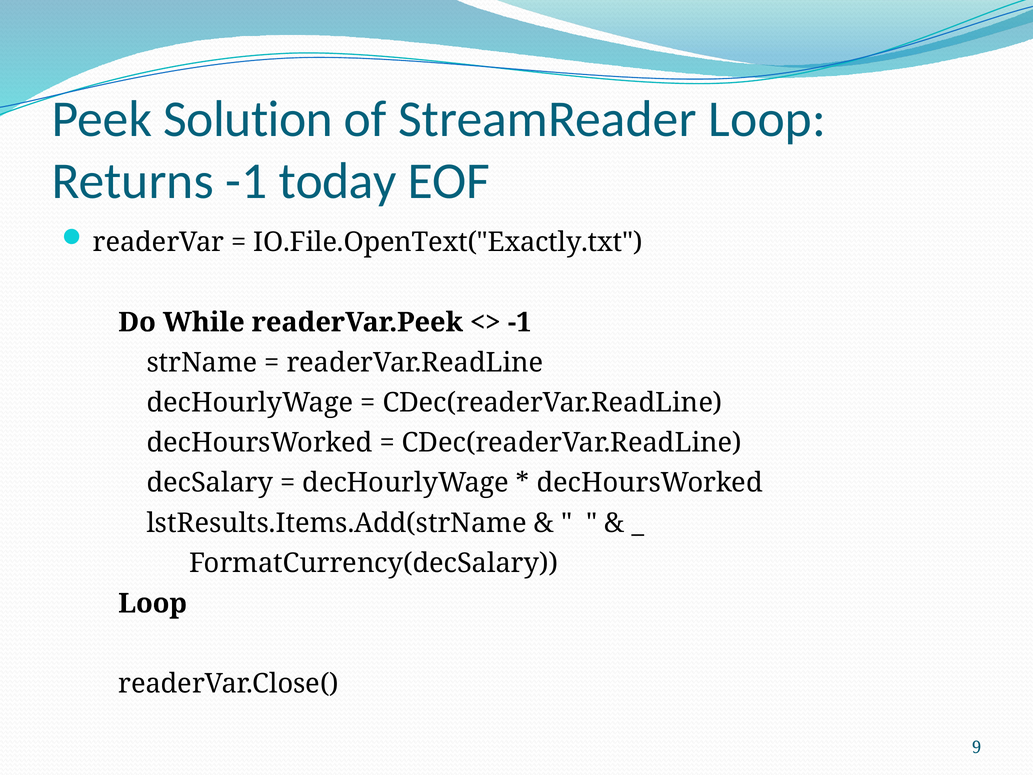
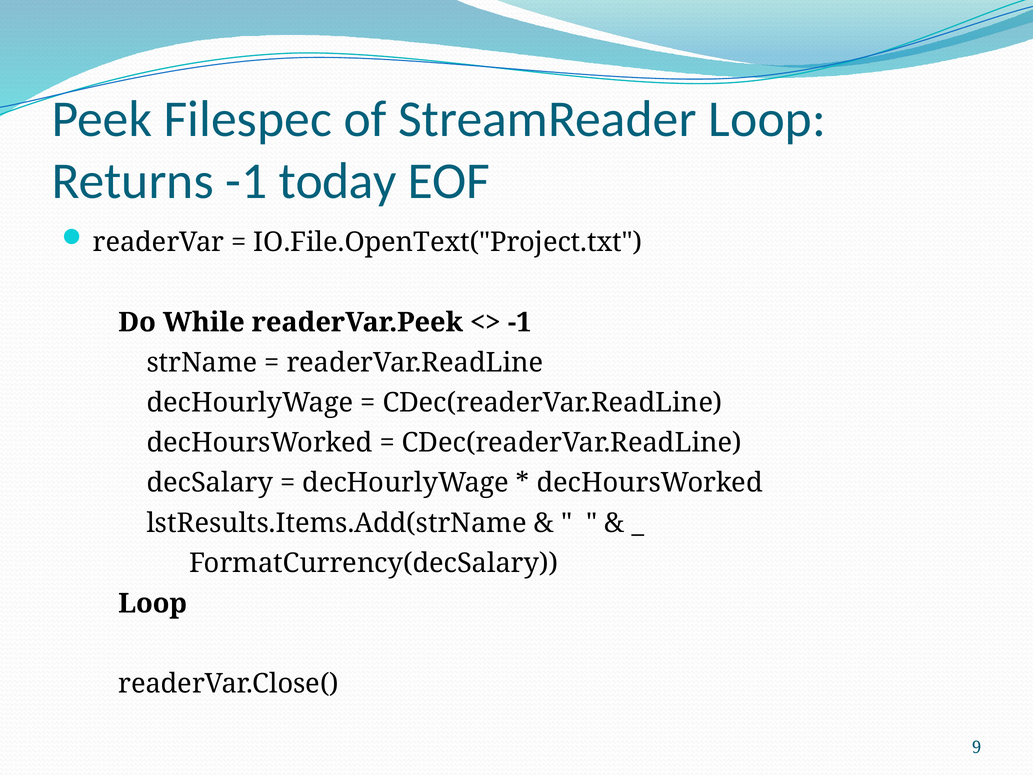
Solution: Solution -> Filespec (248, 119)
IO.File.OpenText("Exactly.txt: IO.File.OpenText("Exactly.txt -> IO.File.OpenText("Project.txt (448, 242)
